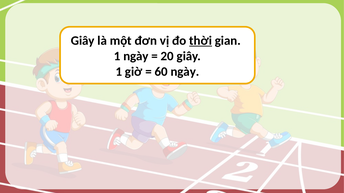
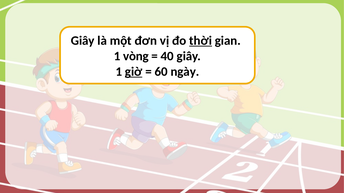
1 ngày: ngày -> vòng (136, 56)
20: 20 -> 40 (167, 56)
giờ underline: none -> present (134, 72)
